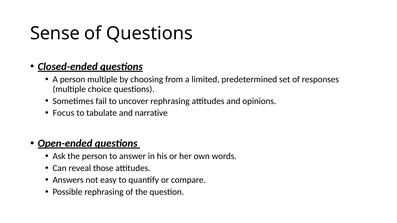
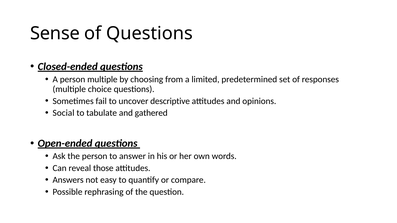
uncover rephrasing: rephrasing -> descriptive (170, 101)
Focus: Focus -> Social (64, 113)
narrative: narrative -> gathered (151, 113)
